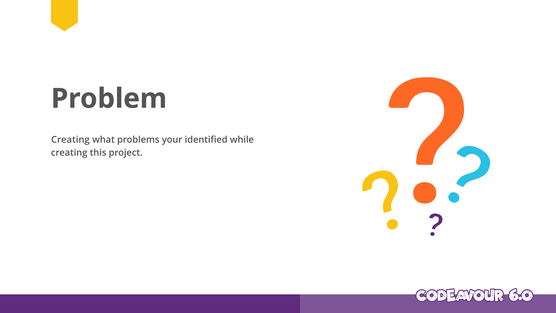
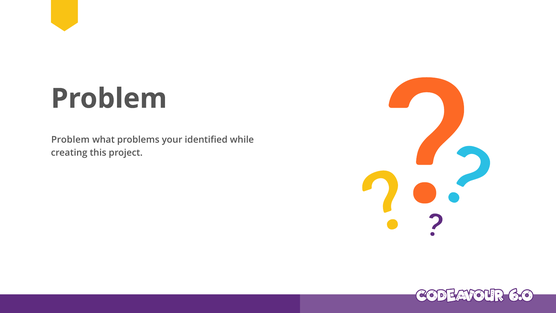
Creating: Creating -> Problem (70, 140)
